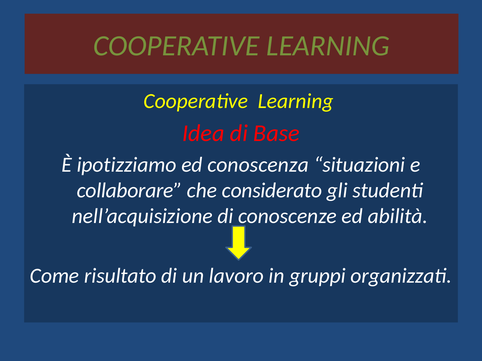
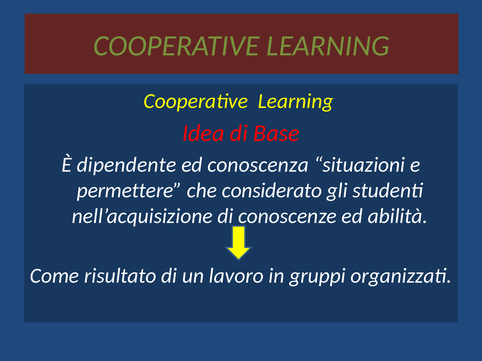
ipotizziamo: ipotizziamo -> dipendente (126, 165)
collaborare: collaborare -> permettere (130, 191)
